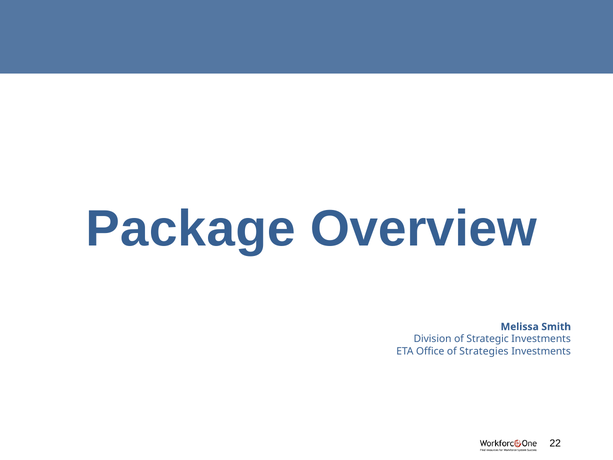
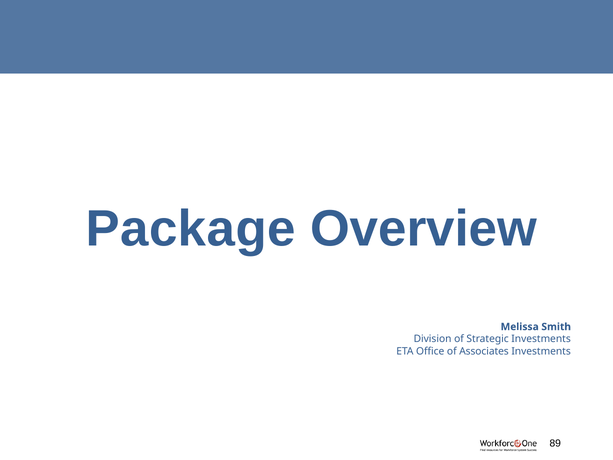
Strategies: Strategies -> Associates (484, 351)
22: 22 -> 89 (555, 443)
